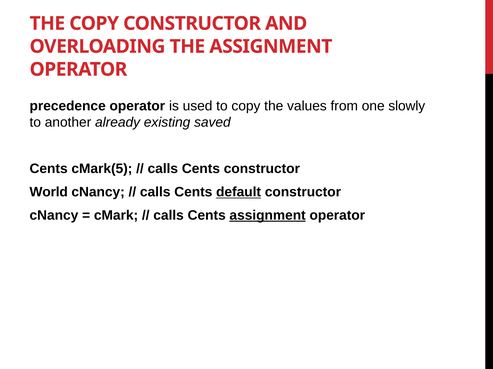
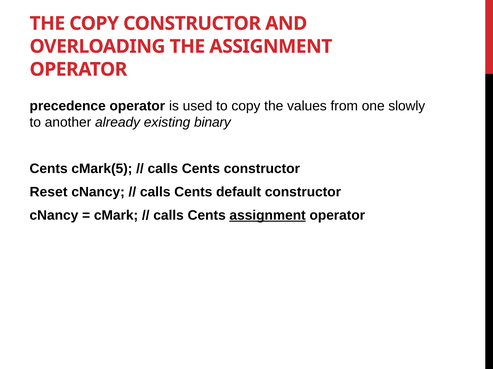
saved: saved -> binary (212, 123)
World: World -> Reset (49, 192)
default underline: present -> none (239, 192)
